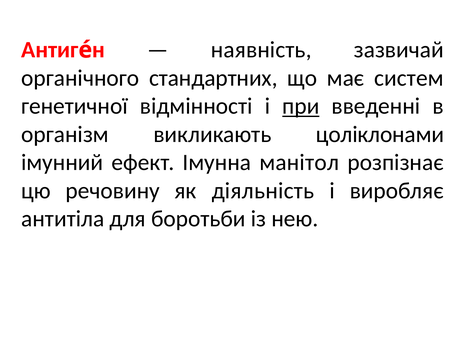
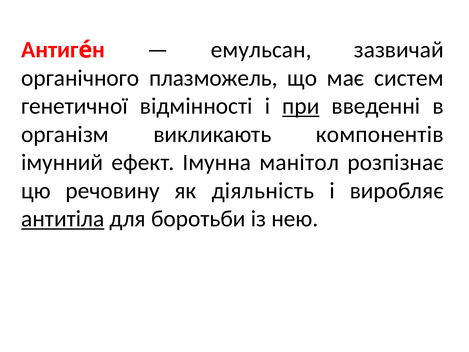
наявність: наявність -> емульсан (261, 50)
стандартних: стандартних -> плазможель (213, 78)
цоліклонами: цоліклонами -> компонентів (380, 134)
антитіла underline: none -> present (63, 219)
